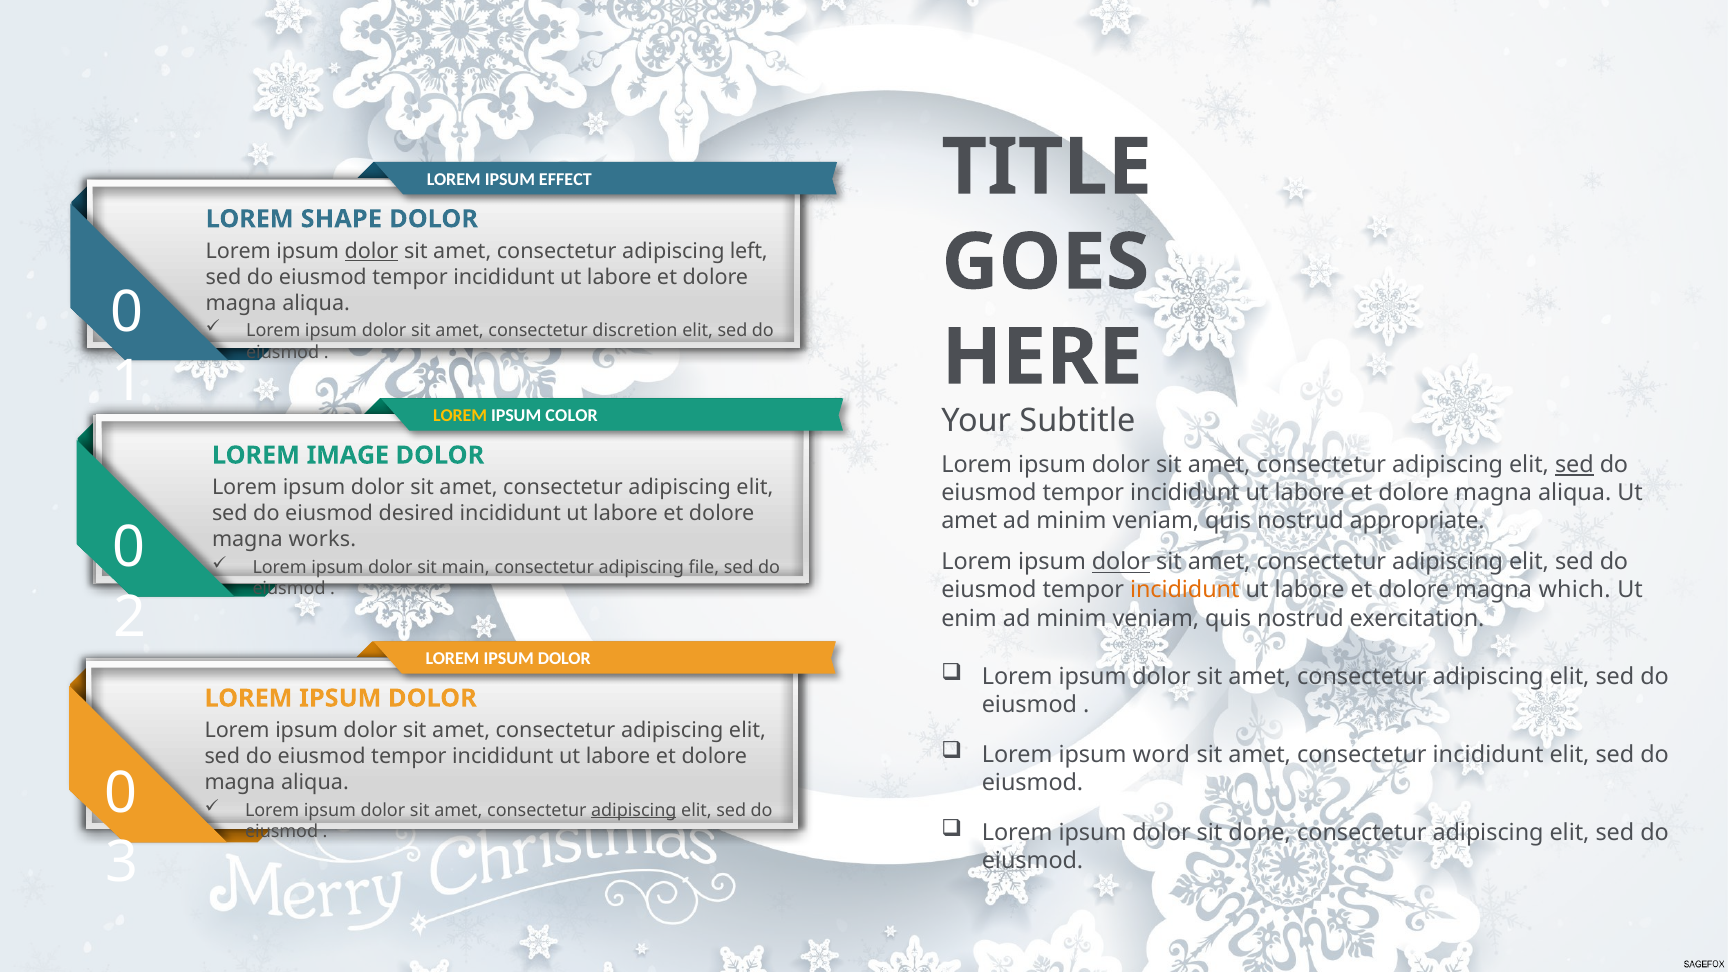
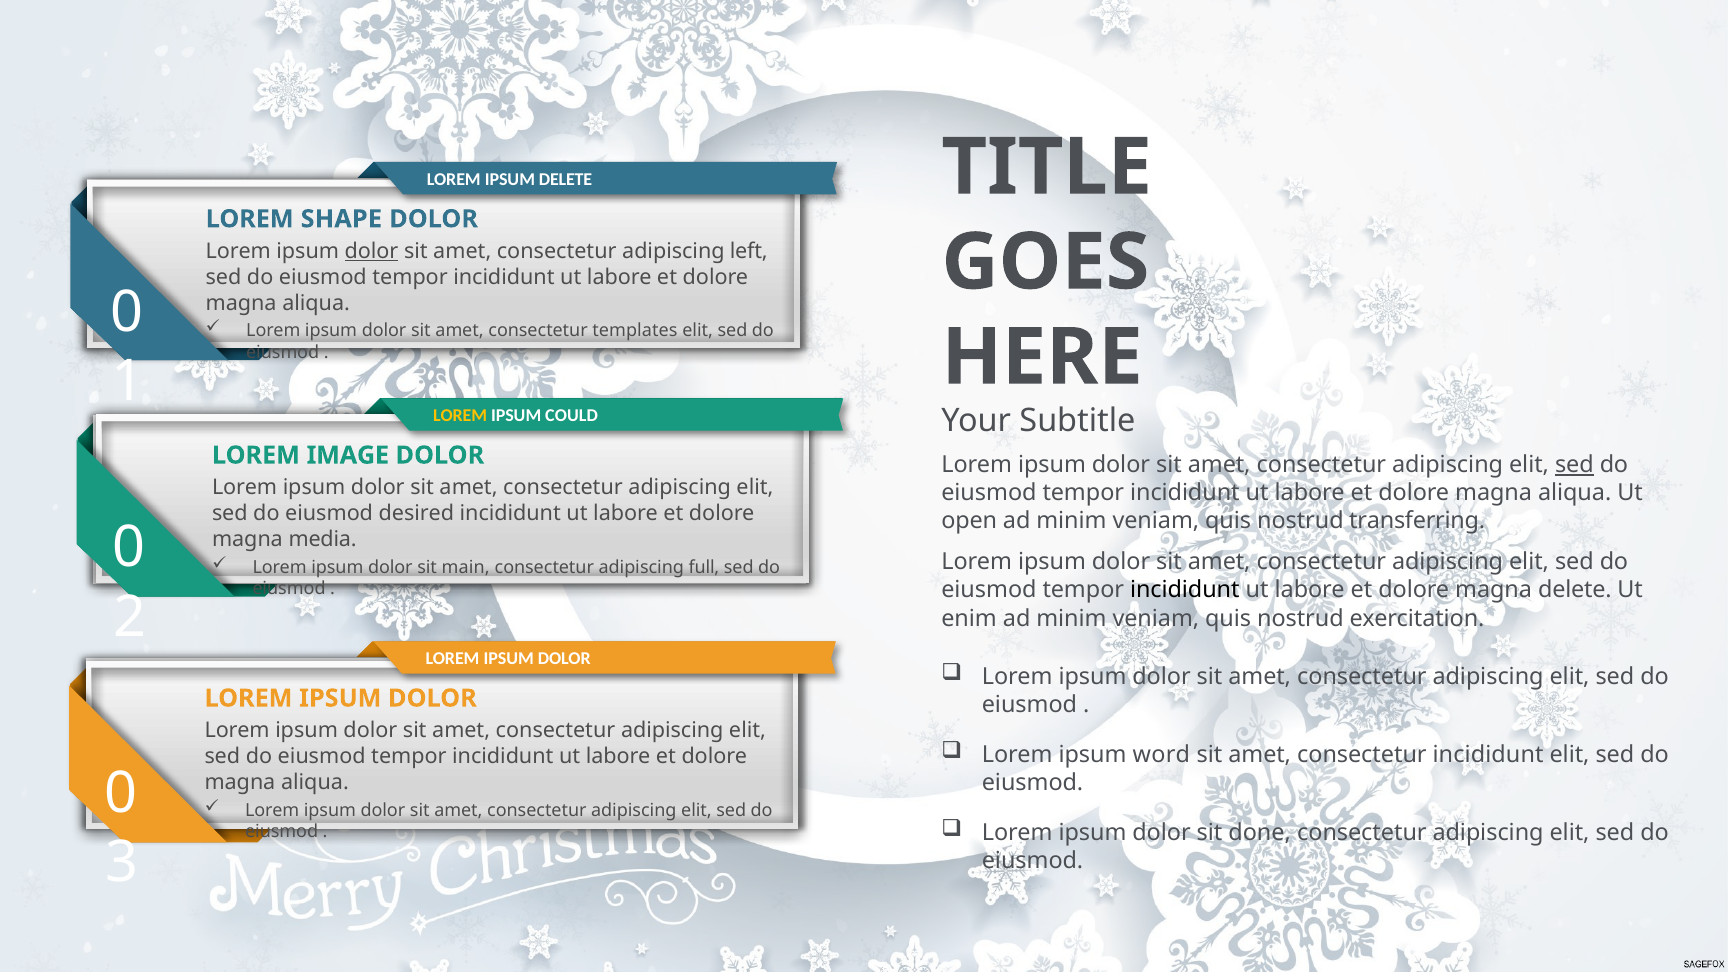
IPSUM EFFECT: EFFECT -> DELETE (566, 179)
discretion: discretion -> templates (635, 331)
COLOR: COLOR -> COULD (572, 416)
amet: amet -> open (969, 521)
appropriate: appropriate -> transferring (1417, 521)
works: works -> media (323, 539)
dolor underline: present -> none (1121, 562)
file: file -> full (704, 567)
incididunt colour: orange -> black (1185, 590)
magna which: which -> delete (1575, 590)
adipiscing underline: present -> none (634, 810)
